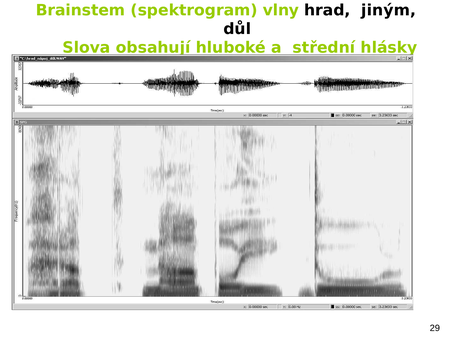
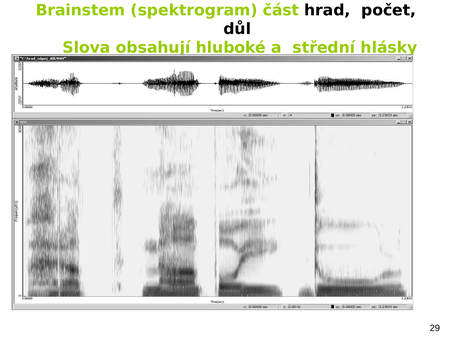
vlny: vlny -> část (281, 10)
jiným: jiným -> počet (389, 10)
